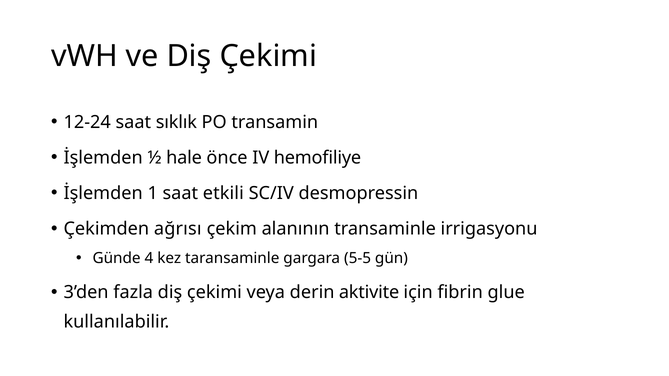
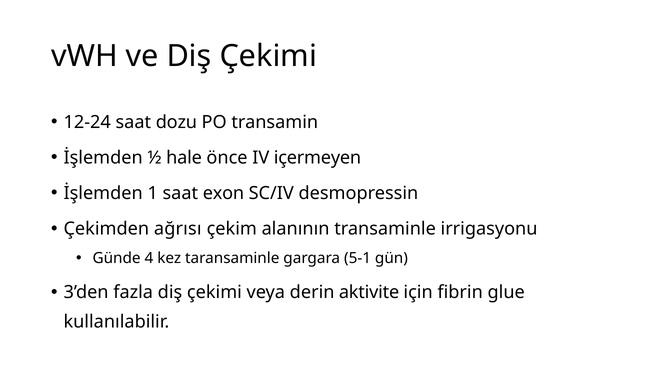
sıklık: sıklık -> dozu (176, 122)
hemofiliye: hemofiliye -> içermeyen (317, 158)
etkili: etkili -> exon (223, 194)
5-5: 5-5 -> 5-1 (358, 259)
